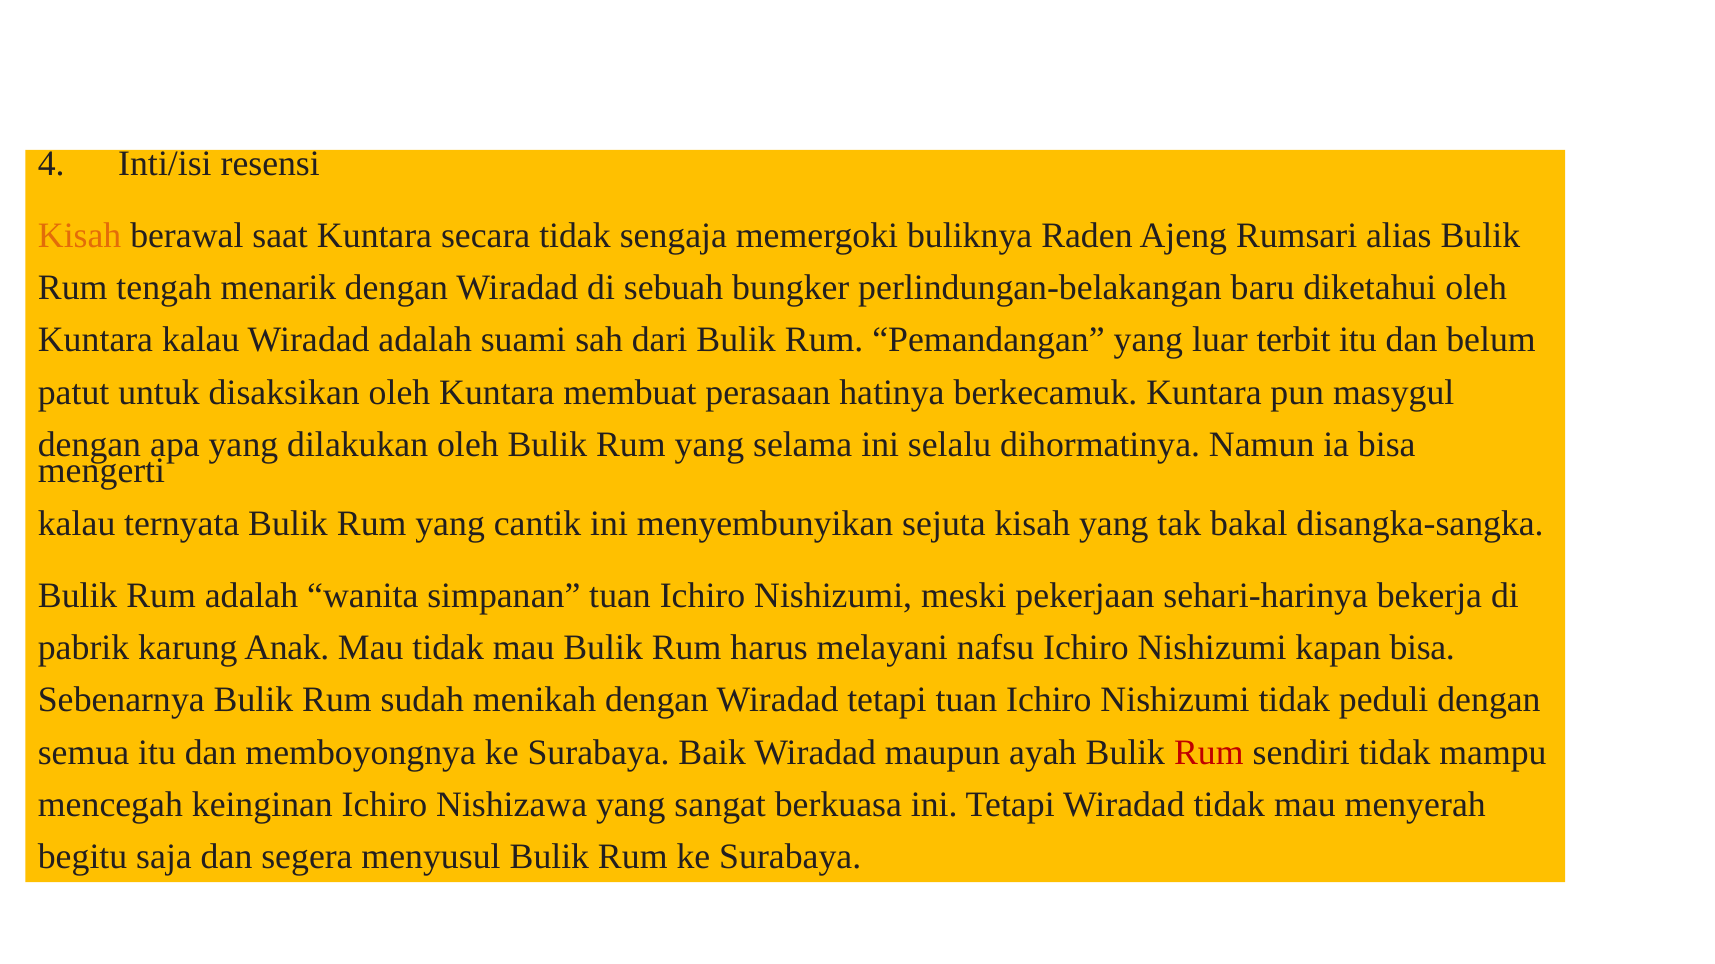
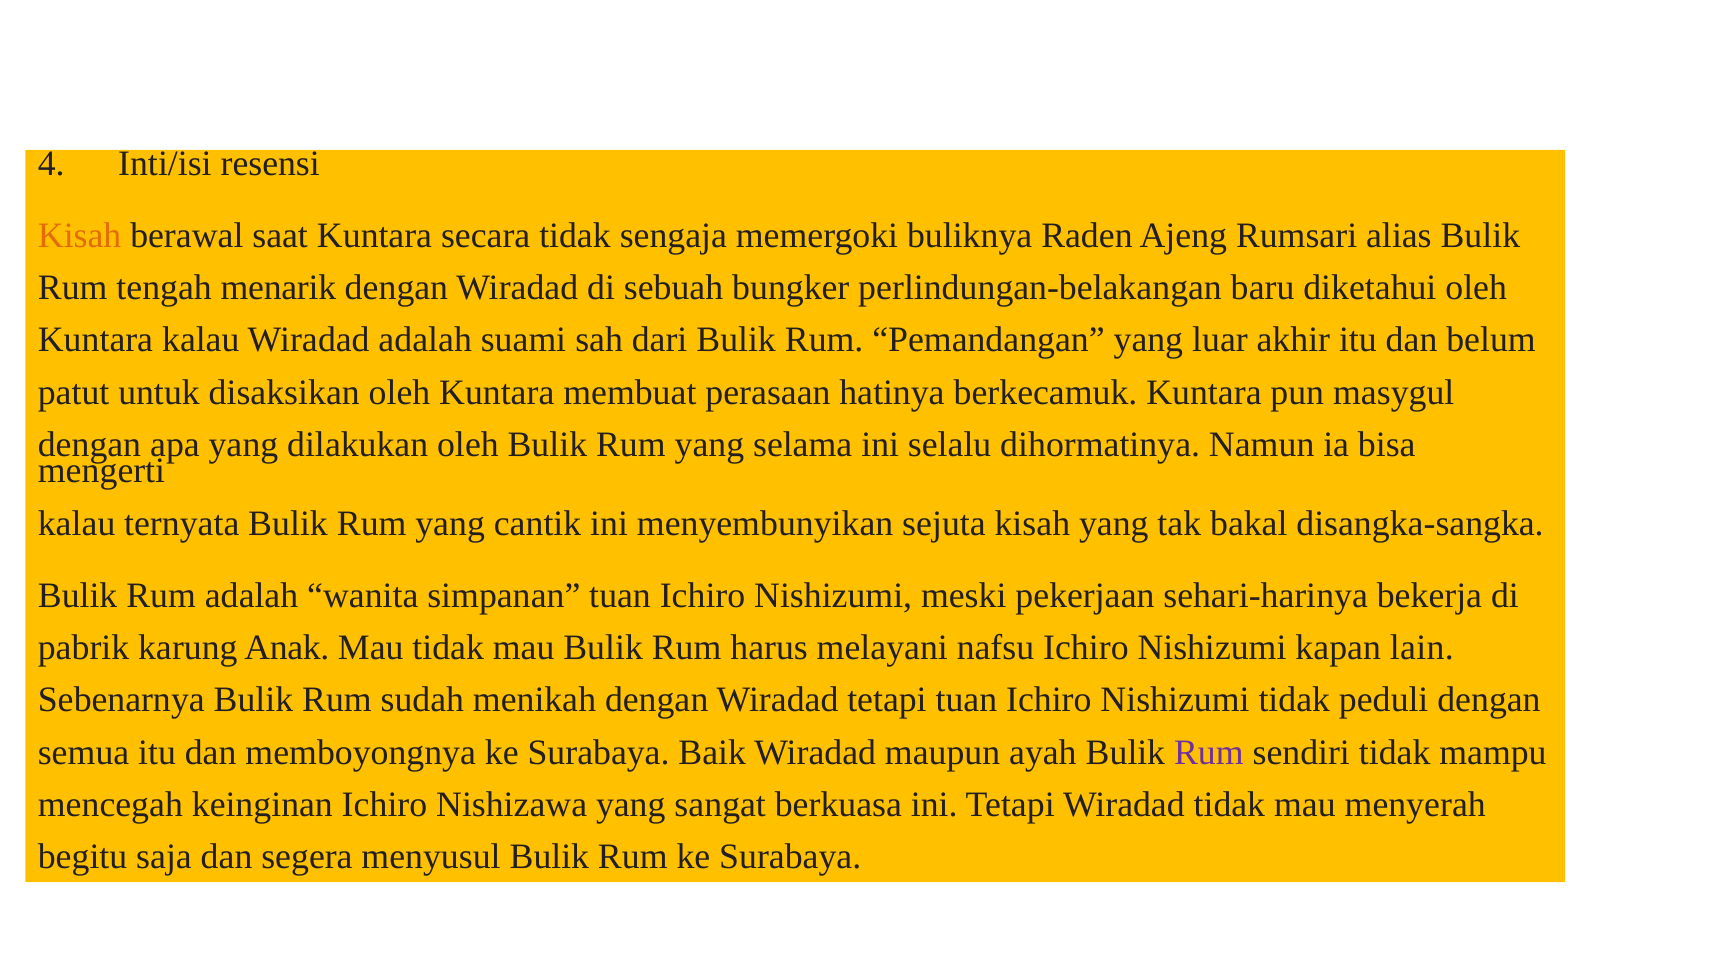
terbit: terbit -> akhir (1293, 340)
kapan bisa: bisa -> lain (1422, 648)
Rum colour: red -> purple (1209, 753)
